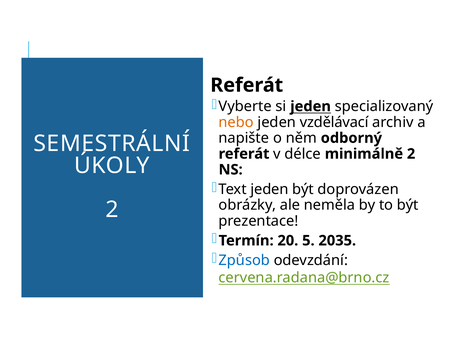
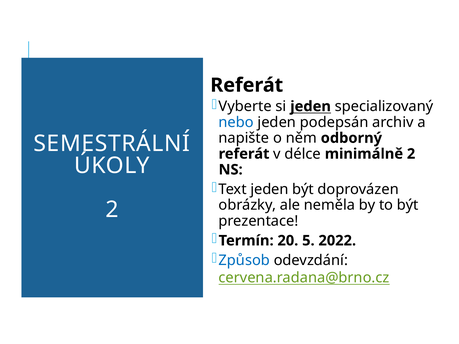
nebo colour: orange -> blue (236, 122)
vzdělávací: vzdělávací -> podepsán (334, 122)
2035: 2035 -> 2022 (337, 241)
